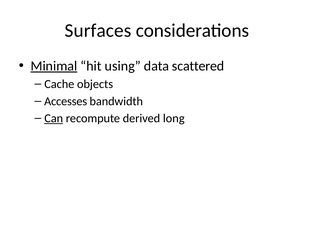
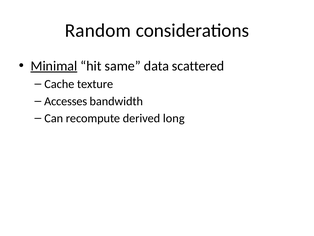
Surfaces: Surfaces -> Random (98, 30)
using: using -> same (123, 66)
objects: objects -> texture (95, 84)
Can underline: present -> none (54, 118)
